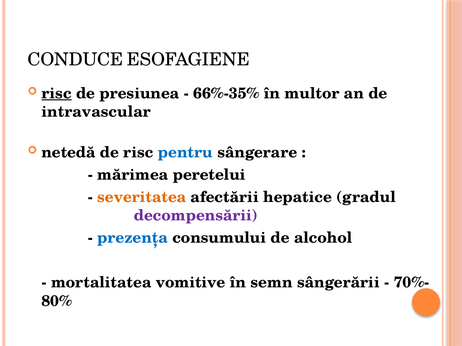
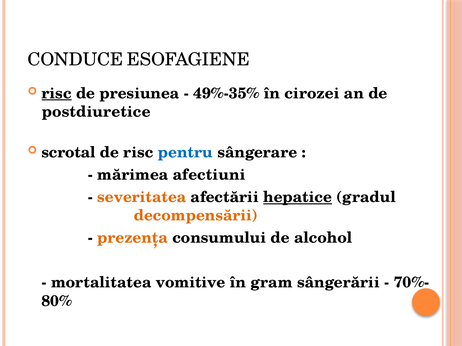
66%-35%: 66%-35% -> 49%-35% (226, 93)
multor: multor -> cirozei (312, 93)
intravascular: intravascular -> postdiuretice (96, 112)
netedă: netedă -> scrotal (68, 153)
peretelui: peretelui -> afectiuni (209, 175)
hepatice underline: none -> present (298, 197)
decompensării colour: purple -> orange (196, 216)
prezenţa colour: blue -> orange (133, 238)
semn: semn -> gram (272, 283)
